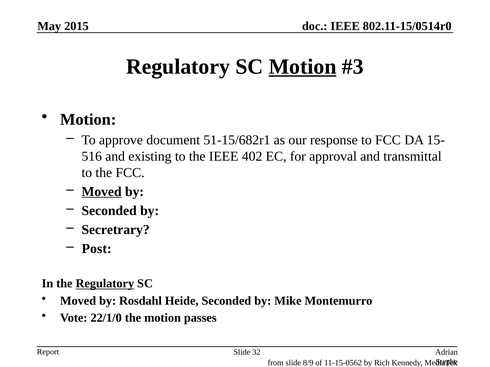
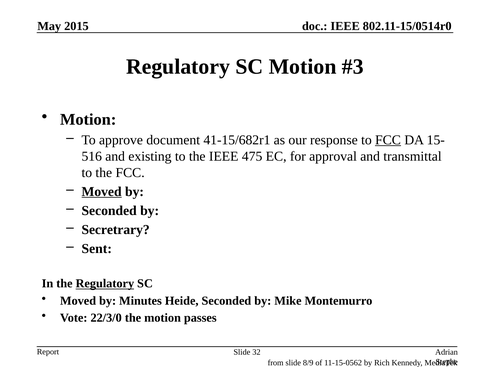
Motion underline: present -> none (303, 67)
51-15/682r1: 51-15/682r1 -> 41-15/682r1 (237, 140)
FCC underline: none -> present (388, 140)
402: 402 -> 475 (252, 156)
Post: Post -> Sent (97, 249)
Rosdahl: Rosdahl -> Minutes (140, 301)
22/1/0: 22/1/0 -> 22/3/0 (106, 318)
